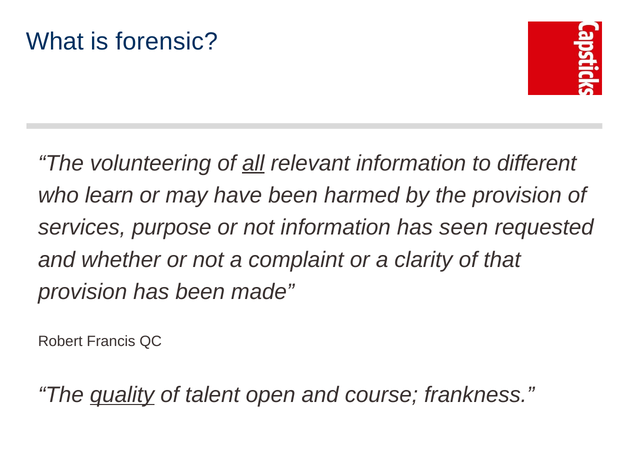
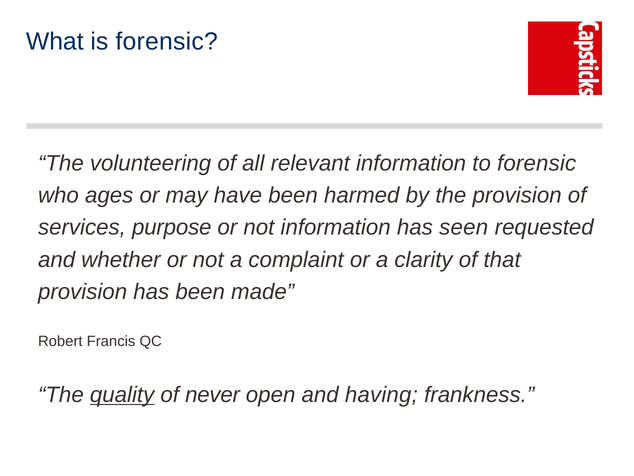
all underline: present -> none (253, 163)
to different: different -> forensic (537, 163)
learn: learn -> ages (109, 195)
talent: talent -> never (213, 394)
course: course -> having (381, 394)
